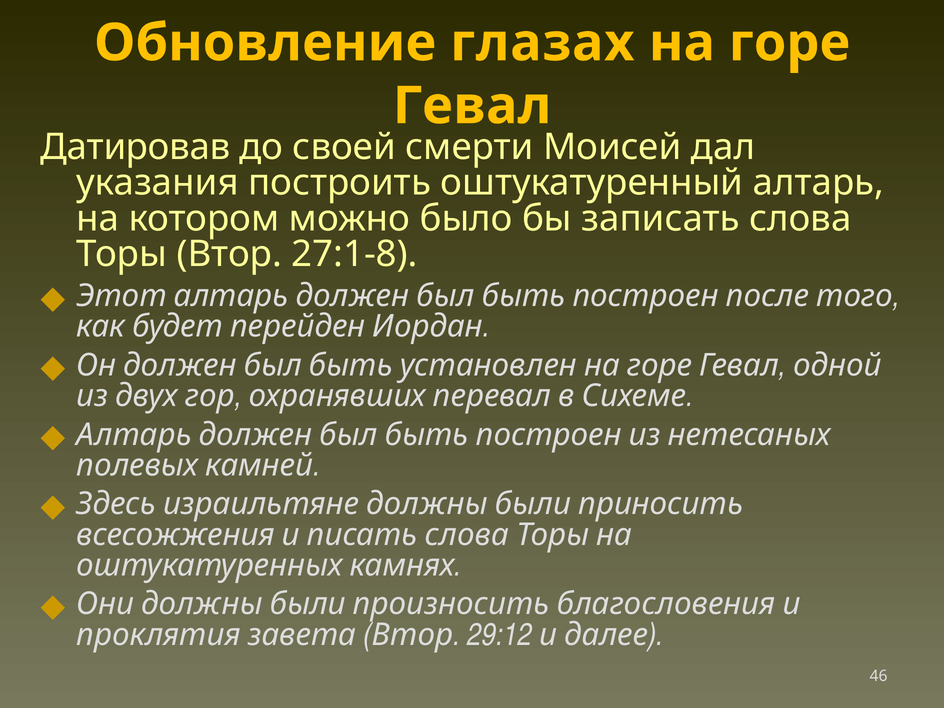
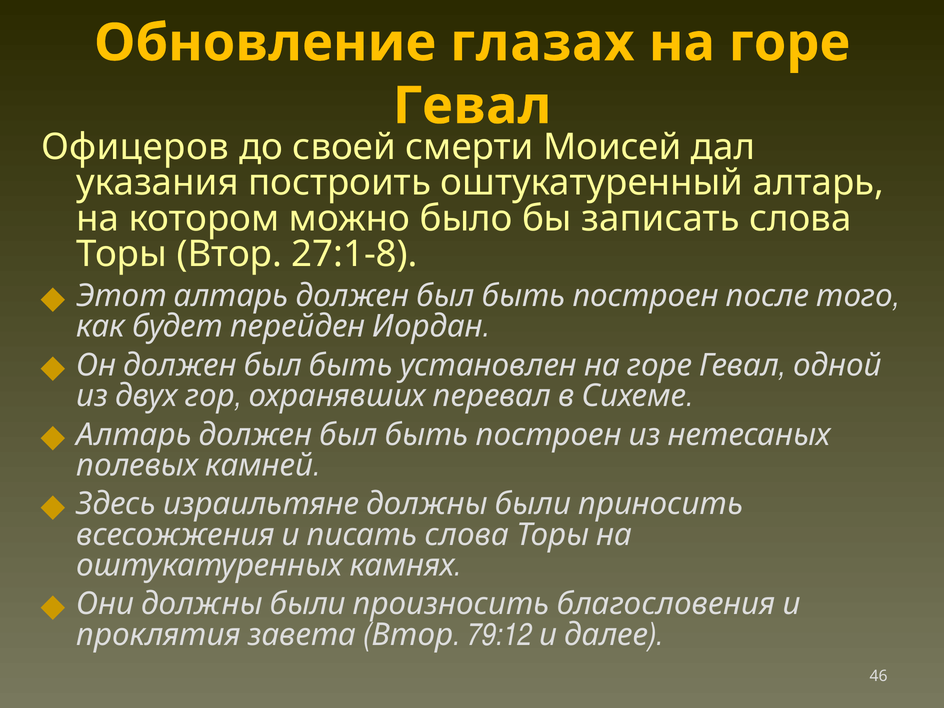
Датировав: Датировав -> Офицеров (135, 147)
29:12: 29:12 -> 79:12 (500, 635)
